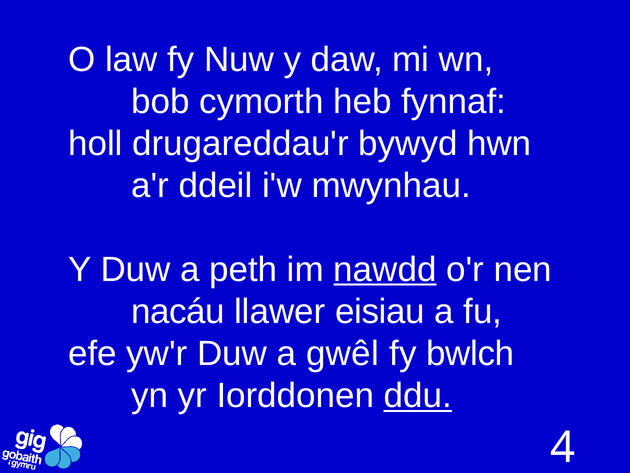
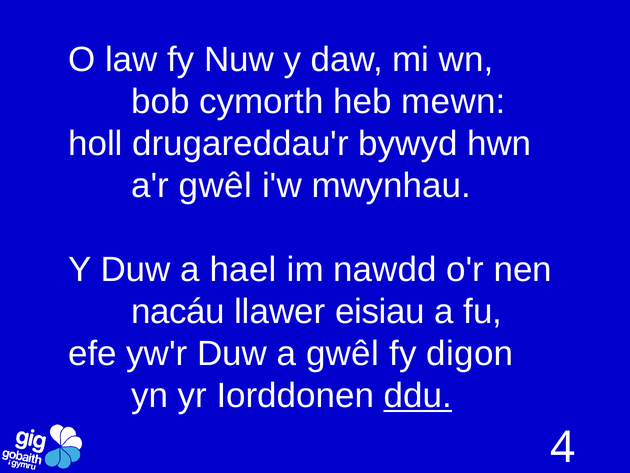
fynnaf: fynnaf -> mewn (453, 101)
a'r ddeil: ddeil -> gwêl (215, 185)
peth: peth -> hael (243, 269)
nawdd underline: present -> none (385, 269)
bwlch: bwlch -> digon (470, 353)
